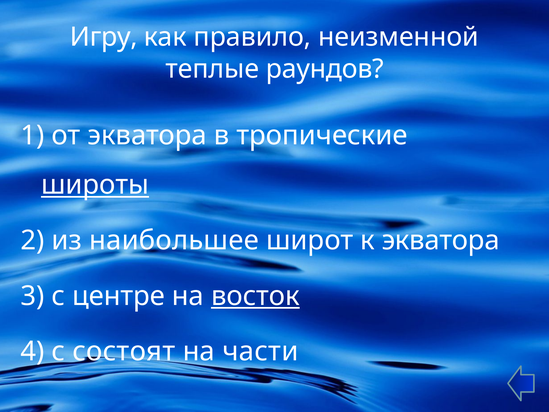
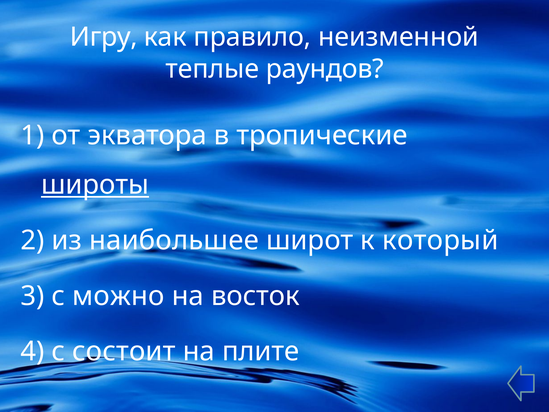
к экватора: экватора -> который (440, 240)
центре: центре -> можно (118, 296)
восток underline: present -> none (255, 296)
состоят: состоят -> состоит (124, 351)
части: части -> плите (261, 351)
